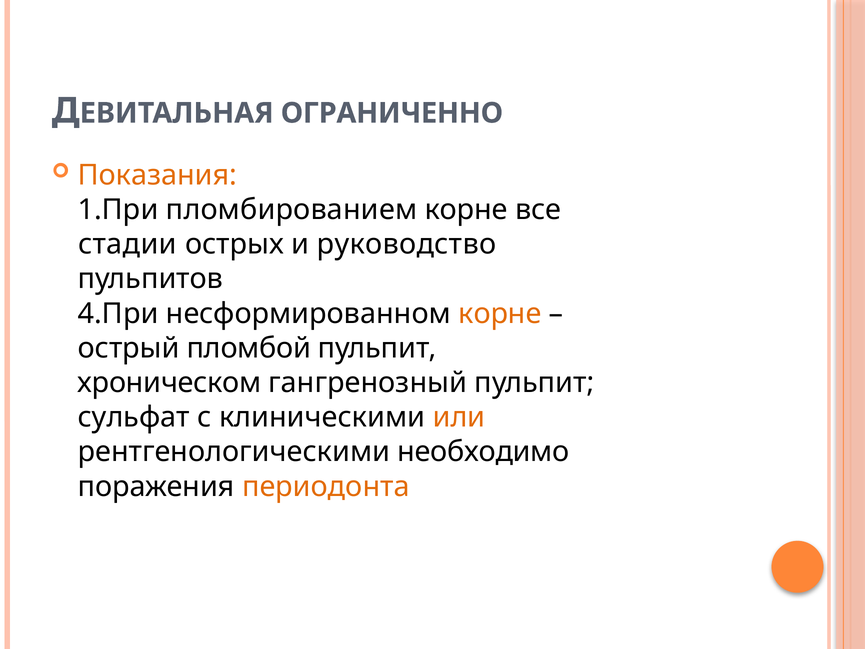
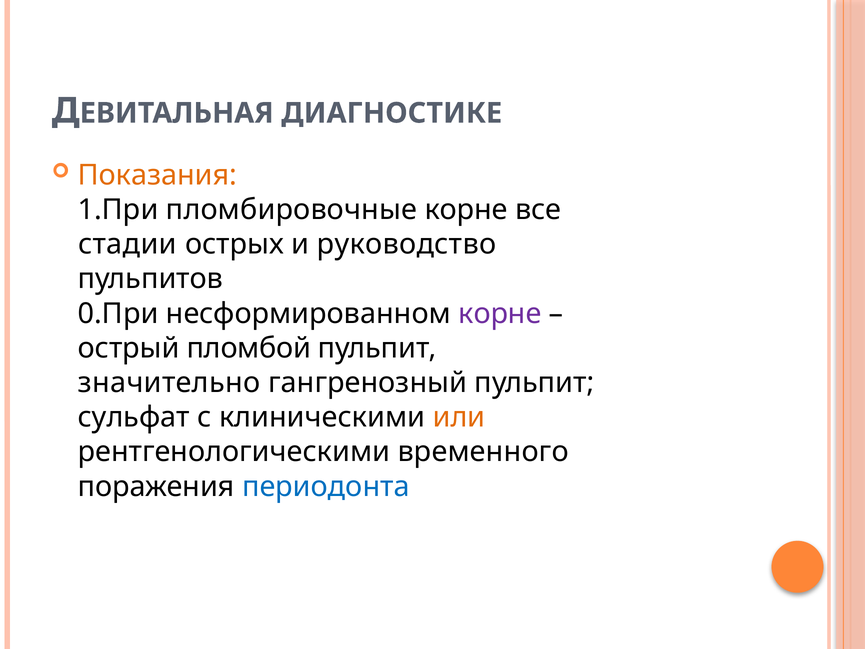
ОГРАНИЧЕННО: ОГРАНИЧЕННО -> ДИАГНОСТИКЕ (392, 113)
пломбированием: пломбированием -> пломбировочные (292, 210)
4.При: 4.При -> 0.При (118, 313)
корне colour: orange -> purple (500, 313)
хроническом: хроническом -> значительно (169, 383)
необходимо: необходимо -> временного (483, 452)
периодонта colour: orange -> blue (326, 486)
